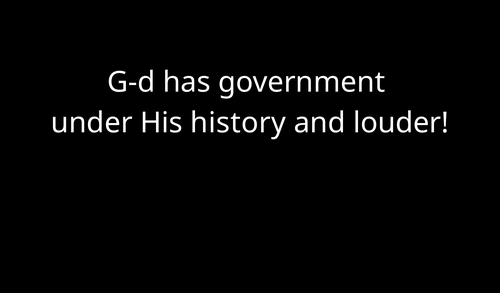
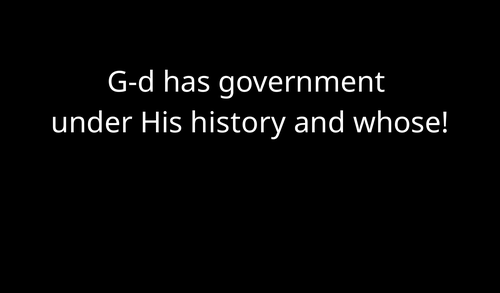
louder: louder -> whose (401, 123)
